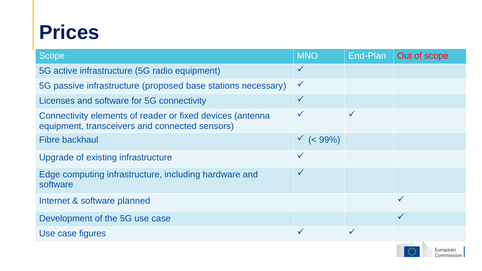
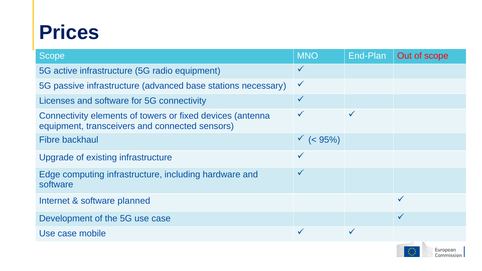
proposed: proposed -> advanced (163, 86)
reader: reader -> towers (153, 116)
99%: 99% -> 95% (330, 140)
figures: figures -> mobile (93, 234)
